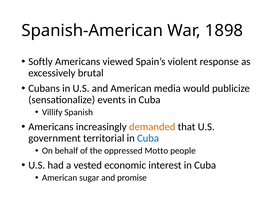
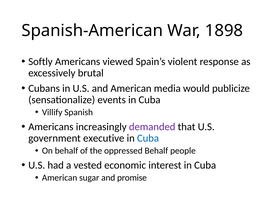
demanded colour: orange -> purple (152, 127)
territorial: territorial -> executive (104, 138)
oppressed Motto: Motto -> Behalf (156, 151)
